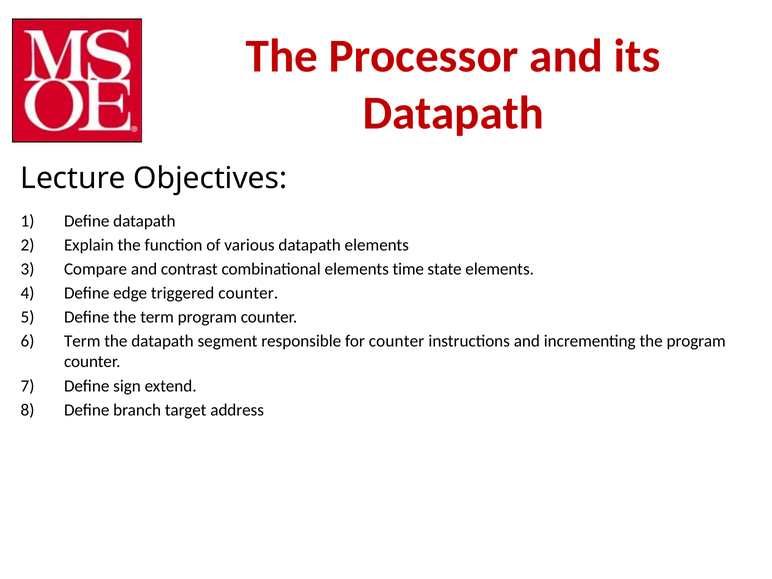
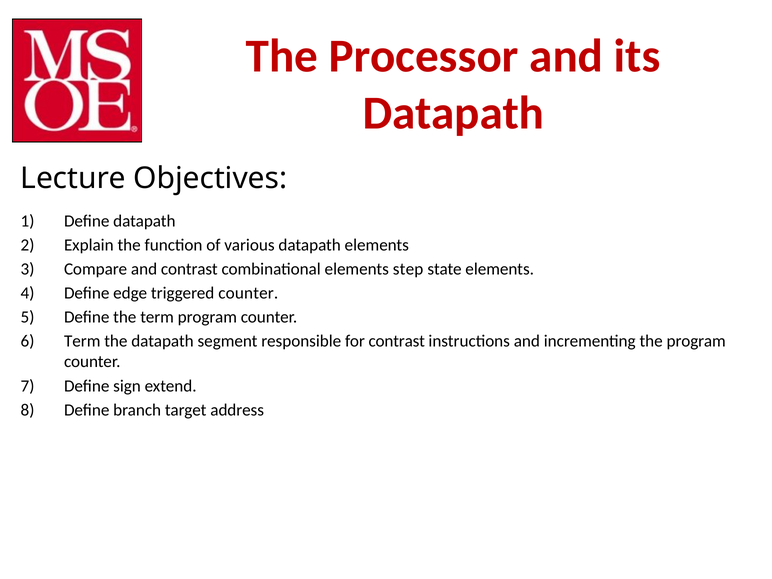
time: time -> step (408, 269)
for counter: counter -> contrast (397, 341)
